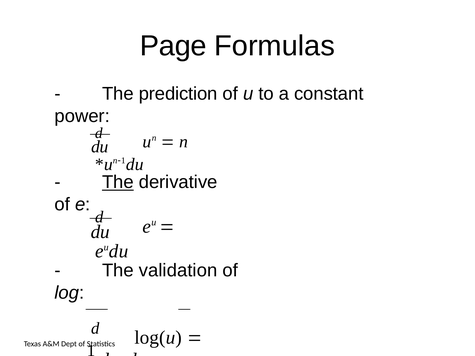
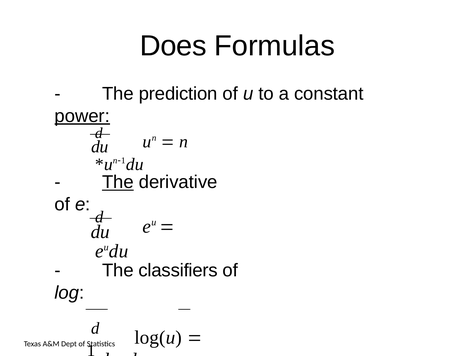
Page: Page -> Does (173, 46)
power underline: none -> present (82, 116)
validation: validation -> classifiers (178, 271)
